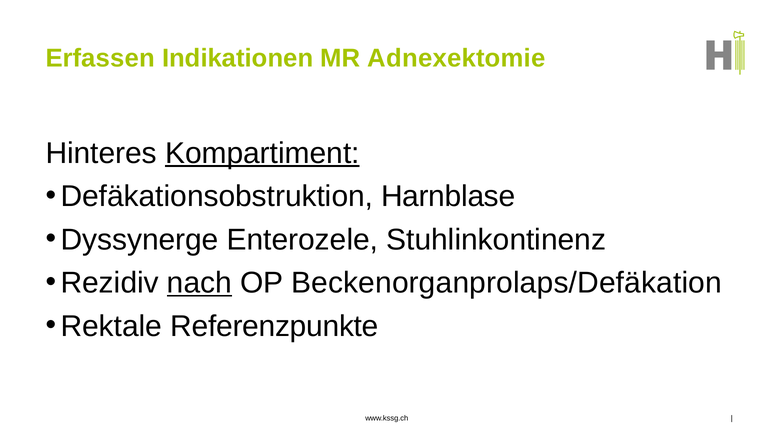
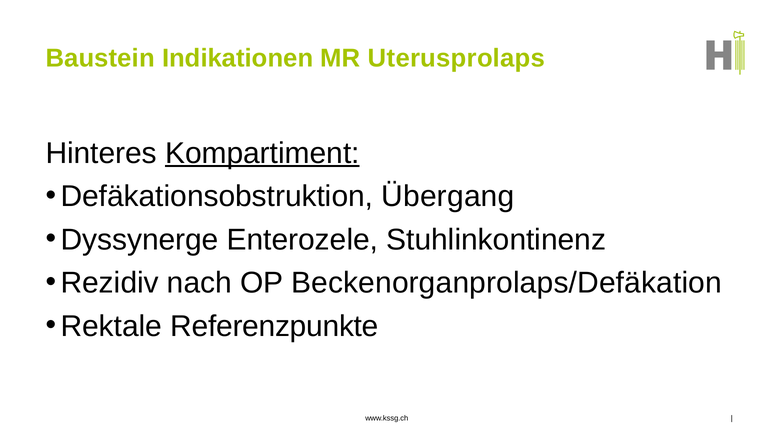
Erfassen: Erfassen -> Baustein (100, 58)
Adnexektomie: Adnexektomie -> Uterusprolaps (457, 58)
Harnblase: Harnblase -> Übergang (448, 196)
nach underline: present -> none (199, 283)
